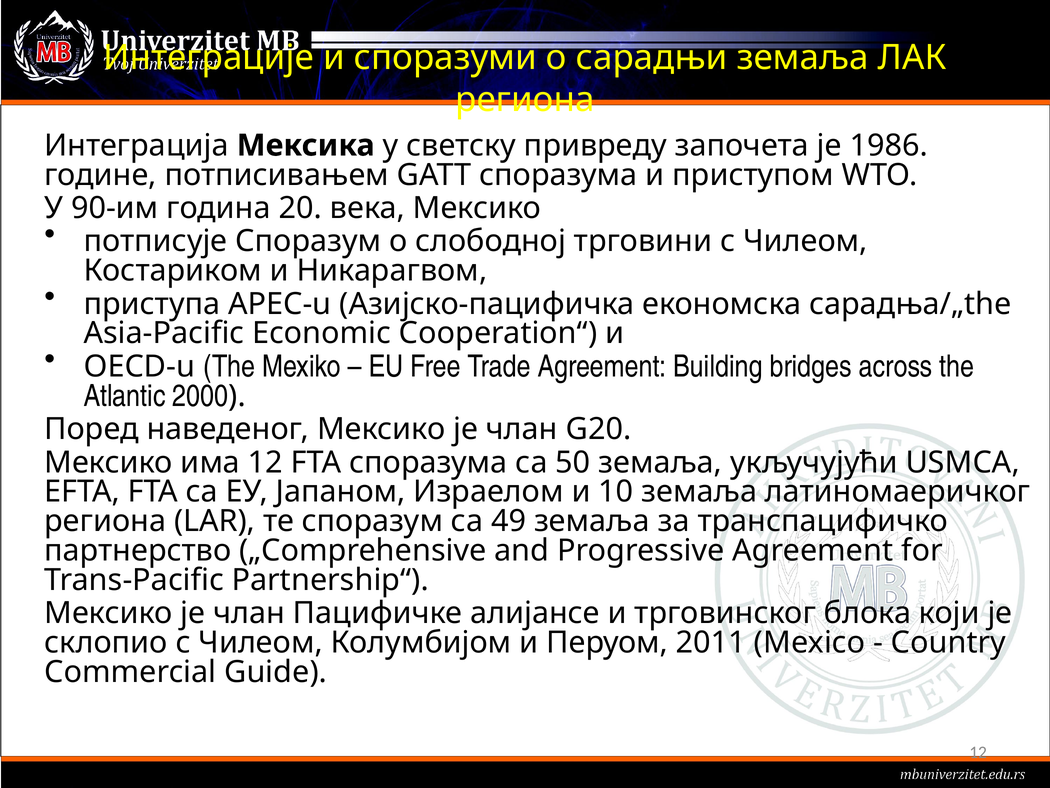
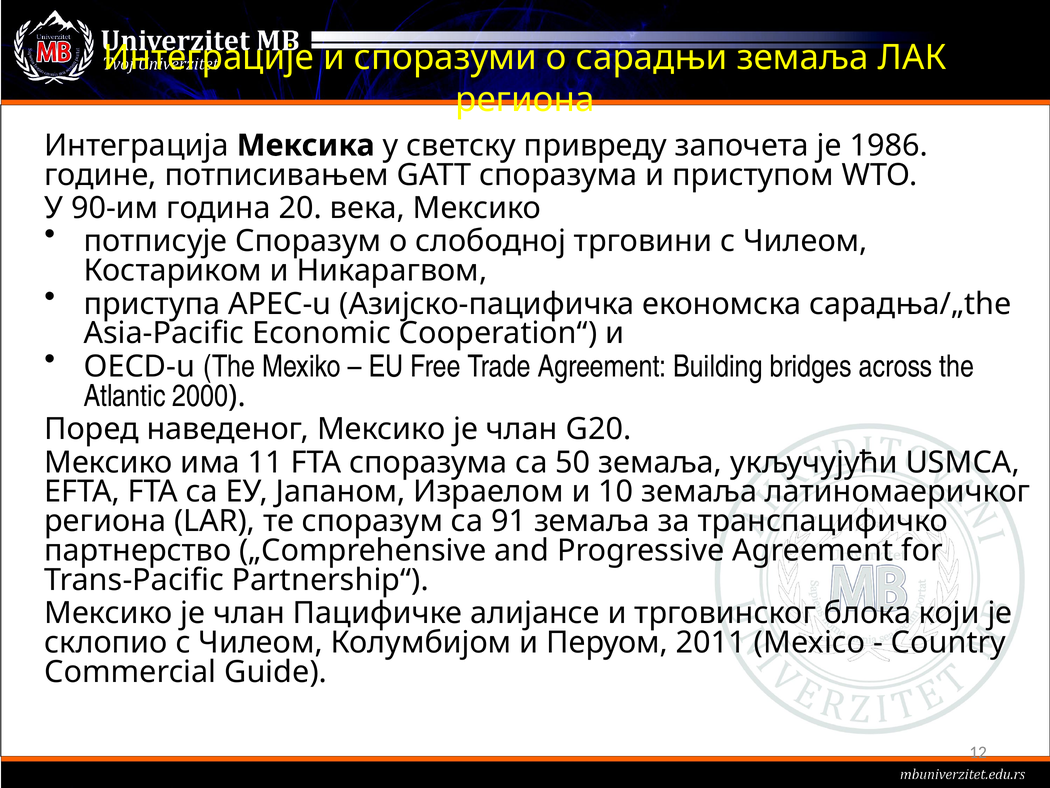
има 12: 12 -> 11 (265, 462)
49: 49 -> 91 (509, 521)
